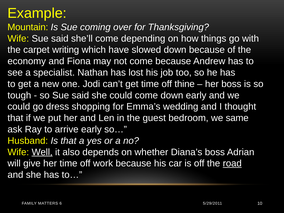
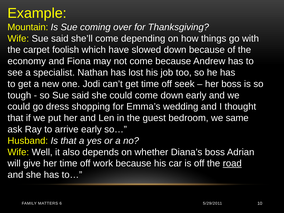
writing: writing -> foolish (66, 50)
thine: thine -> seek (185, 84)
Well underline: present -> none (42, 152)
